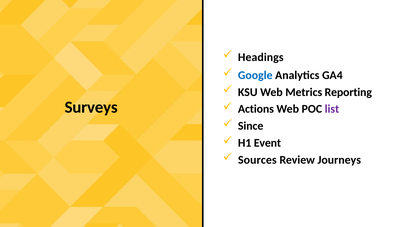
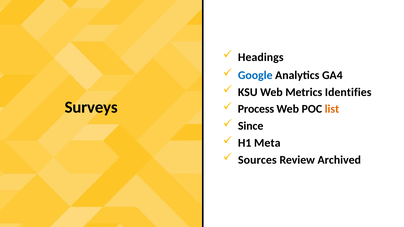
Reporting: Reporting -> Identifies (348, 92)
Actions: Actions -> Process (256, 109)
list colour: purple -> orange (332, 109)
Event: Event -> Meta (267, 143)
Journeys: Journeys -> Archived (339, 160)
